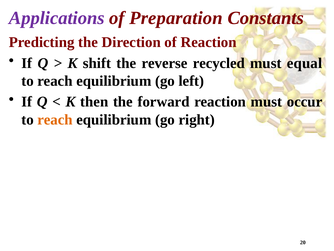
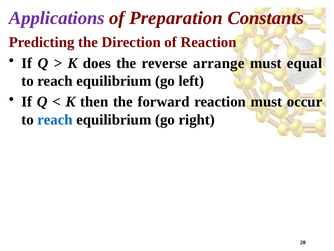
shift: shift -> does (97, 63)
recycled: recycled -> arrange (219, 63)
reach colour: orange -> blue (55, 119)
